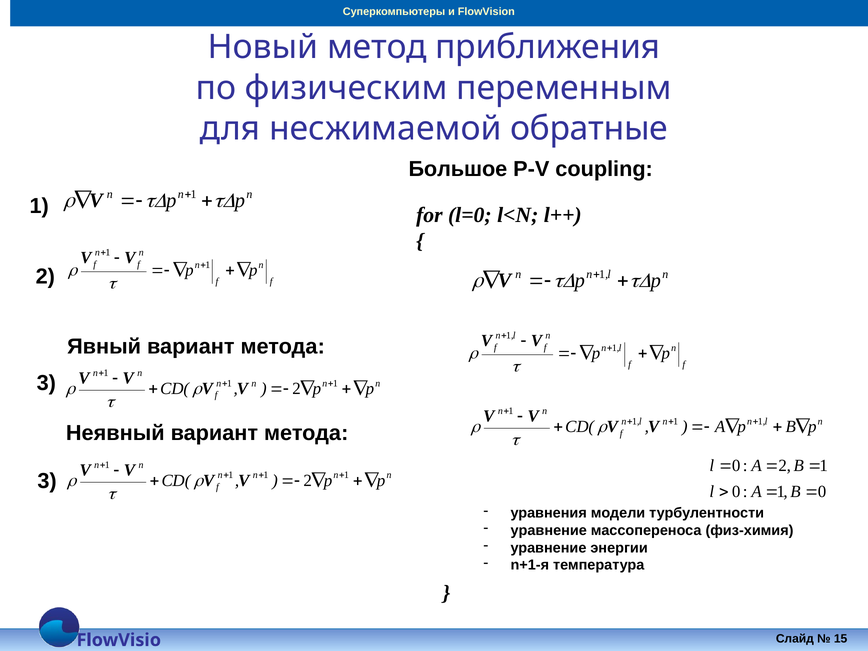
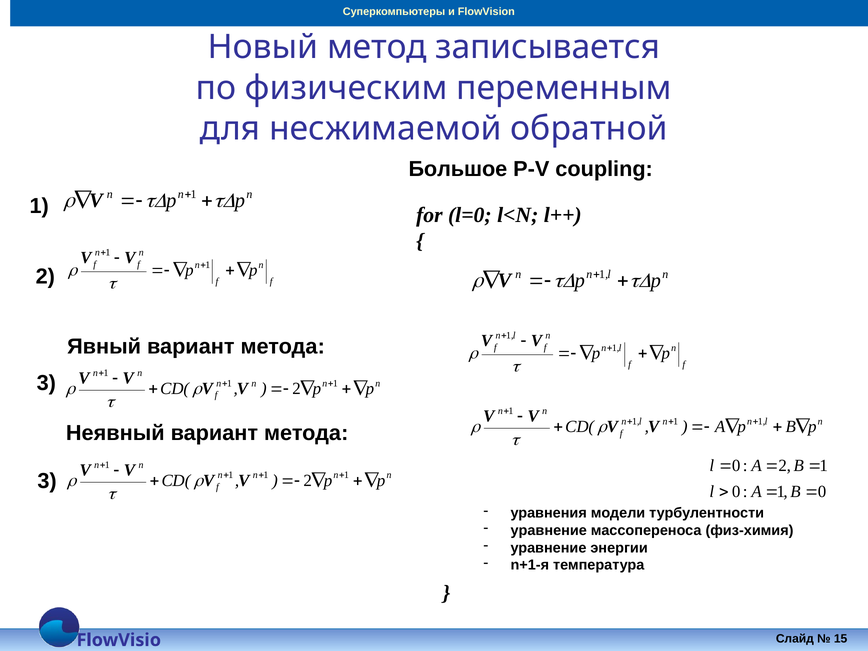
приближения: приближения -> записывается (548, 47)
обратные: обратные -> обратной (589, 128)
